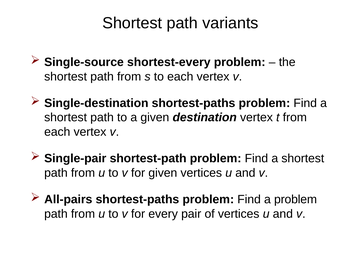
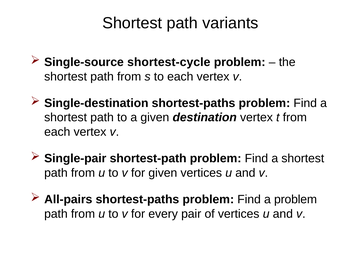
shortest-every: shortest-every -> shortest-cycle (169, 62)
